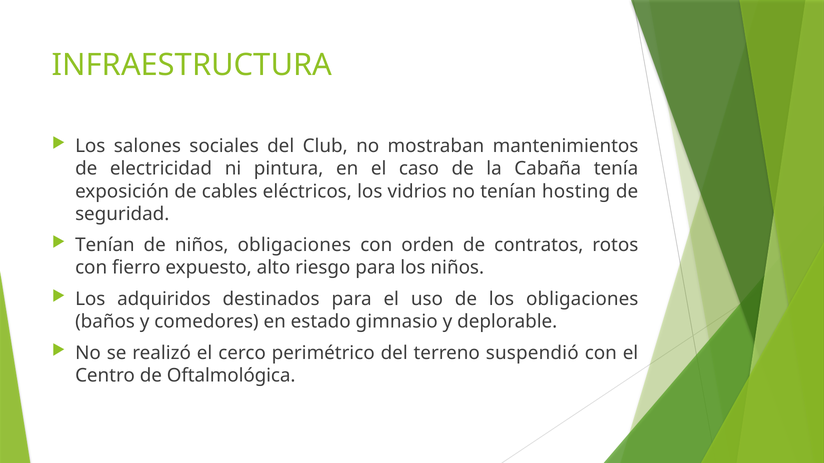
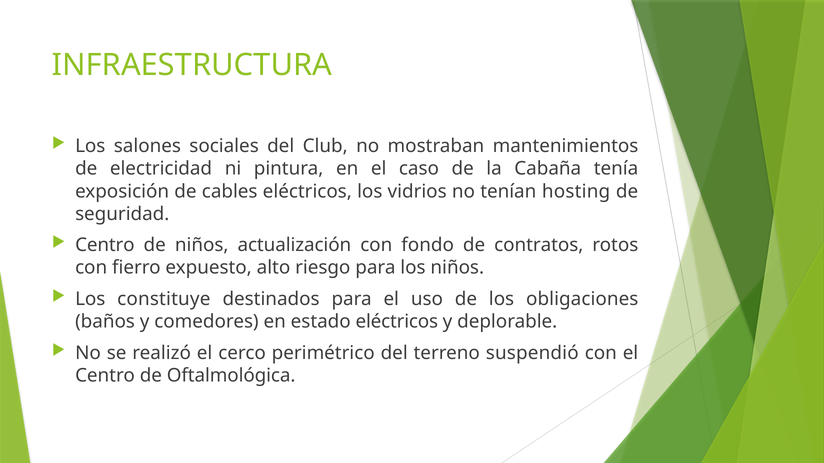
Tenían: Tenían -> Centro (105, 245)
niños obligaciones: obligaciones -> actualización (294, 245)
orden: orden -> fondo (428, 245)
adquiridos: adquiridos -> constituye (164, 299)
estado gimnasio: gimnasio -> eléctricos (397, 322)
